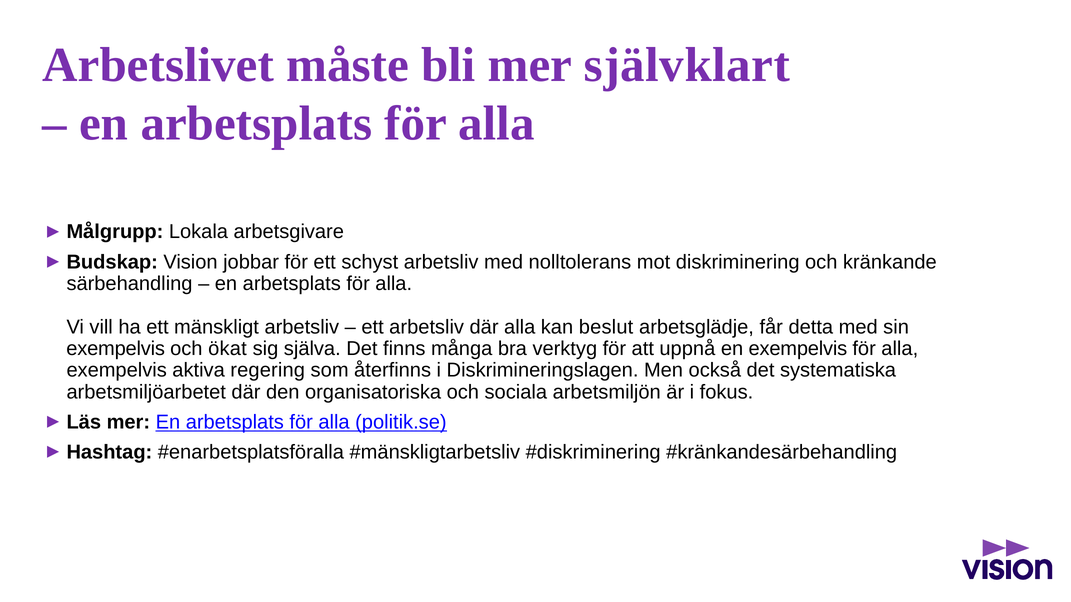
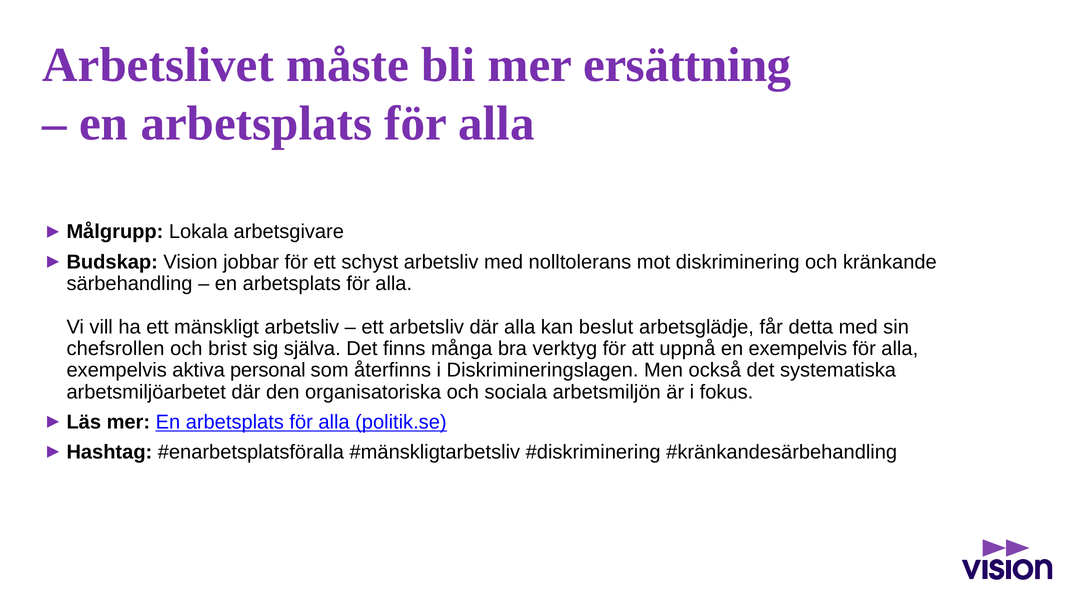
självklart: självklart -> ersättning (687, 65)
exempelvis: exempelvis -> chefsrollen (116, 349)
ökat: ökat -> brist (227, 349)
regering: regering -> personal (268, 371)
